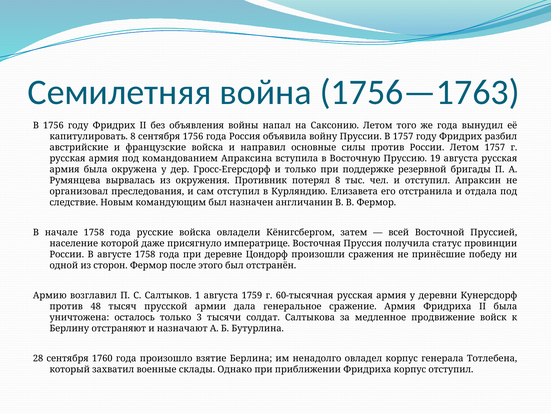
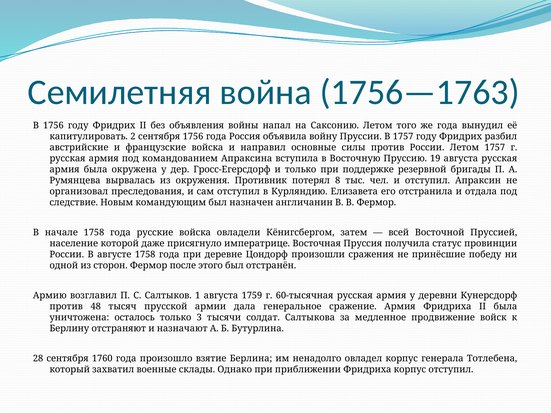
капитулировать 8: 8 -> 2 (133, 137)
